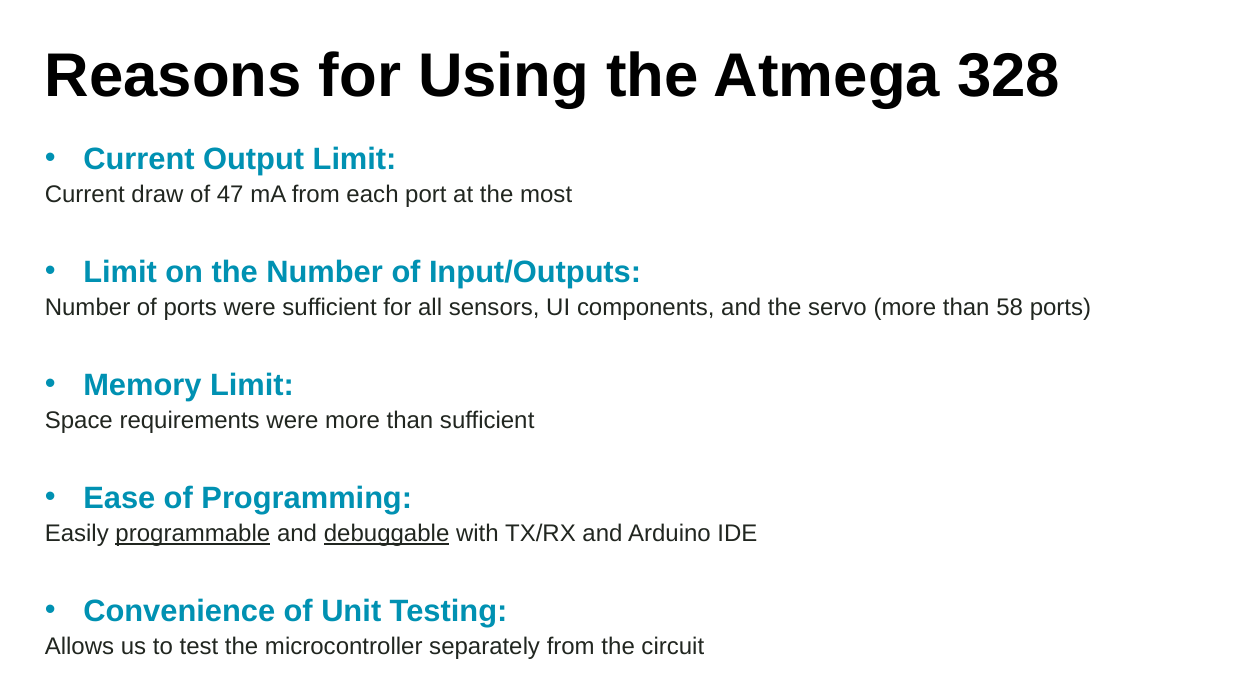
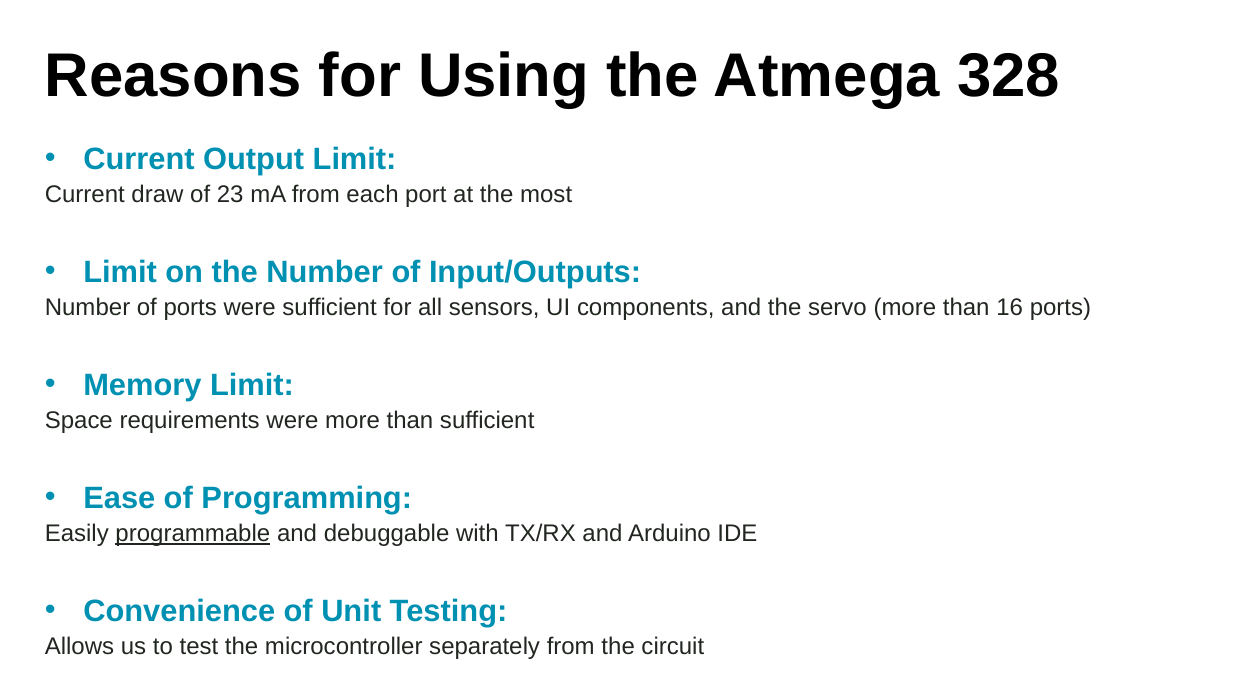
47: 47 -> 23 (230, 194)
58: 58 -> 16 (1010, 308)
debuggable underline: present -> none (387, 534)
